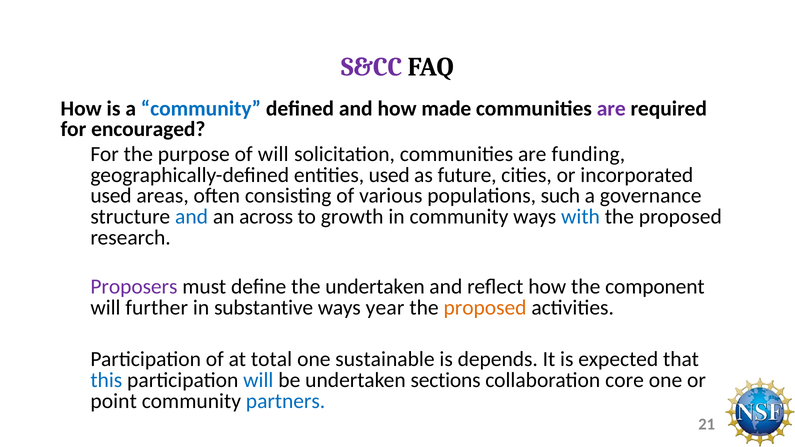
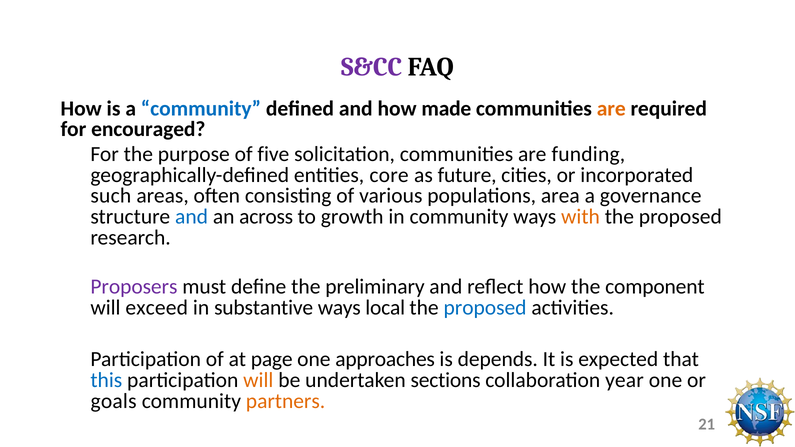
are colour: purple -> orange (611, 109)
of will: will -> five (273, 154)
entities used: used -> core (389, 175)
used: used -> such (111, 196)
such: such -> area (560, 196)
with colour: blue -> orange (580, 217)
the undertaken: undertaken -> preliminary (375, 287)
further: further -> exceed (157, 308)
year: year -> local (385, 308)
proposed colour: orange -> blue (485, 308)
total: total -> page (272, 359)
sustainable: sustainable -> approaches (385, 359)
will colour: blue -> orange (258, 380)
core: core -> year (624, 380)
point: point -> goals (114, 401)
partners colour: blue -> orange (286, 401)
